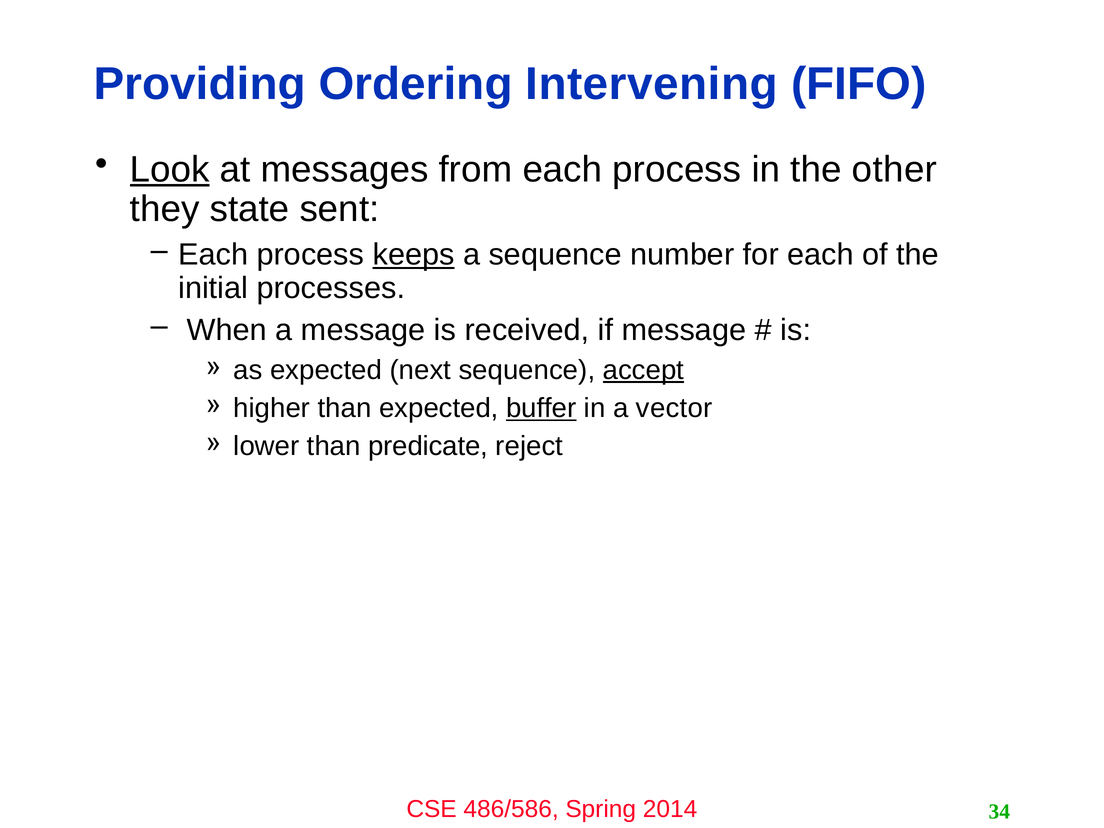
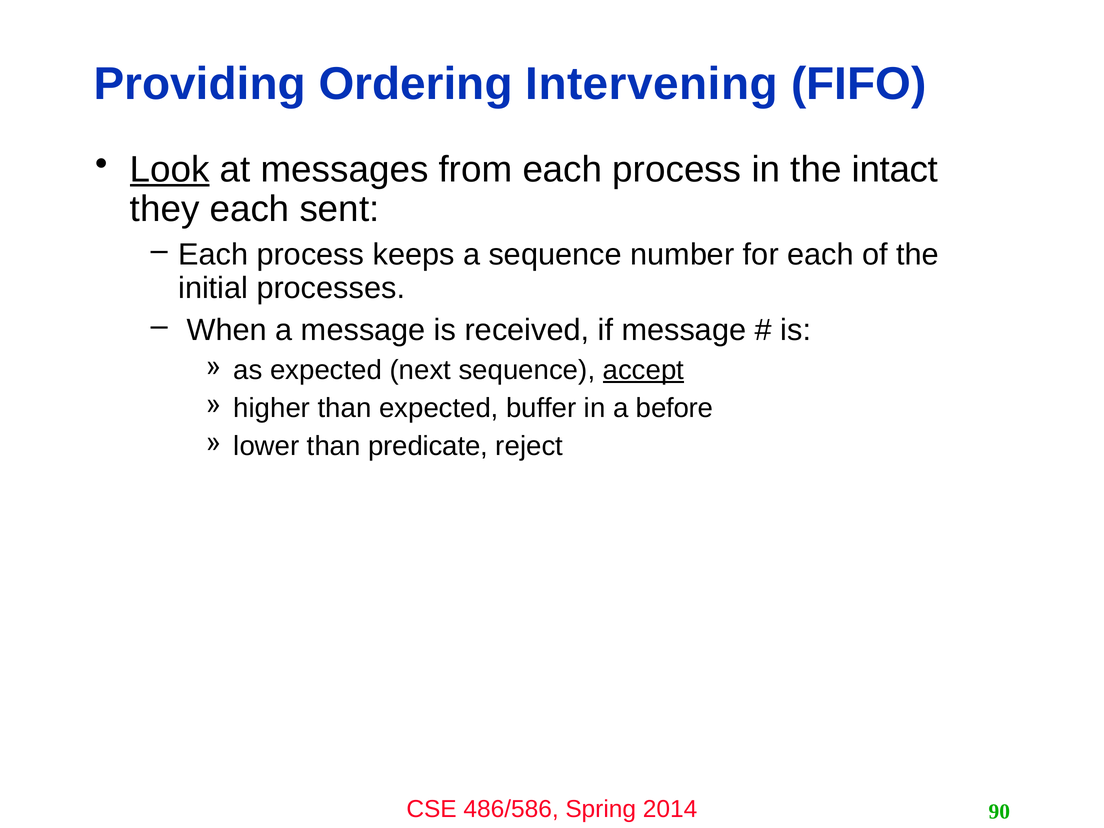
other: other -> intact (895, 169)
they state: state -> each (249, 209)
keeps underline: present -> none (414, 255)
buffer underline: present -> none (541, 408)
vector: vector -> before (674, 408)
34: 34 -> 90 (999, 812)
